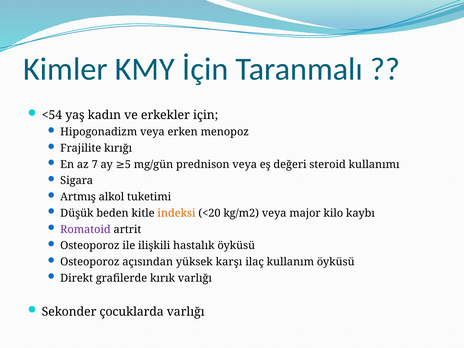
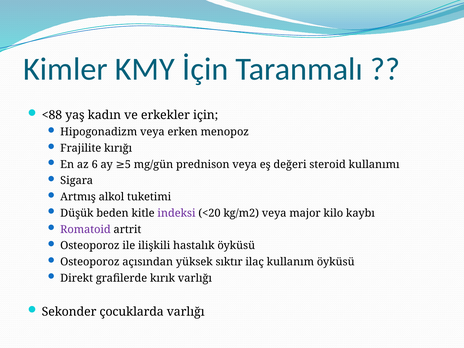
<54: <54 -> <88 (52, 115)
7: 7 -> 6 (95, 164)
indeksi colour: orange -> purple (176, 213)
karşı: karşı -> sıktır (229, 262)
